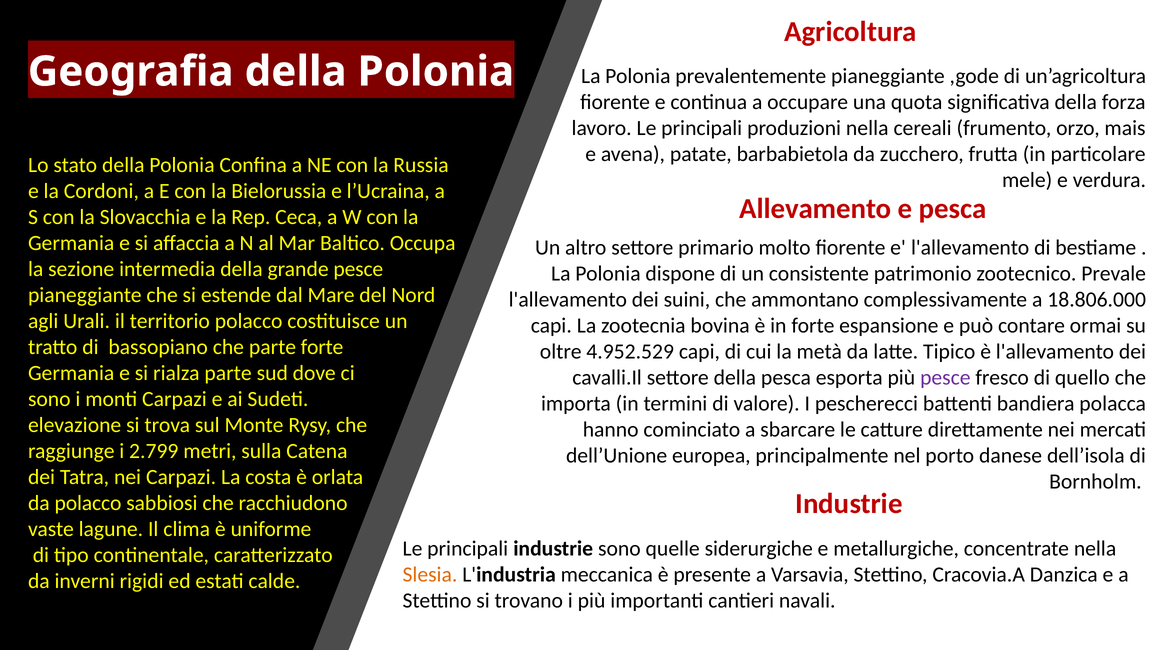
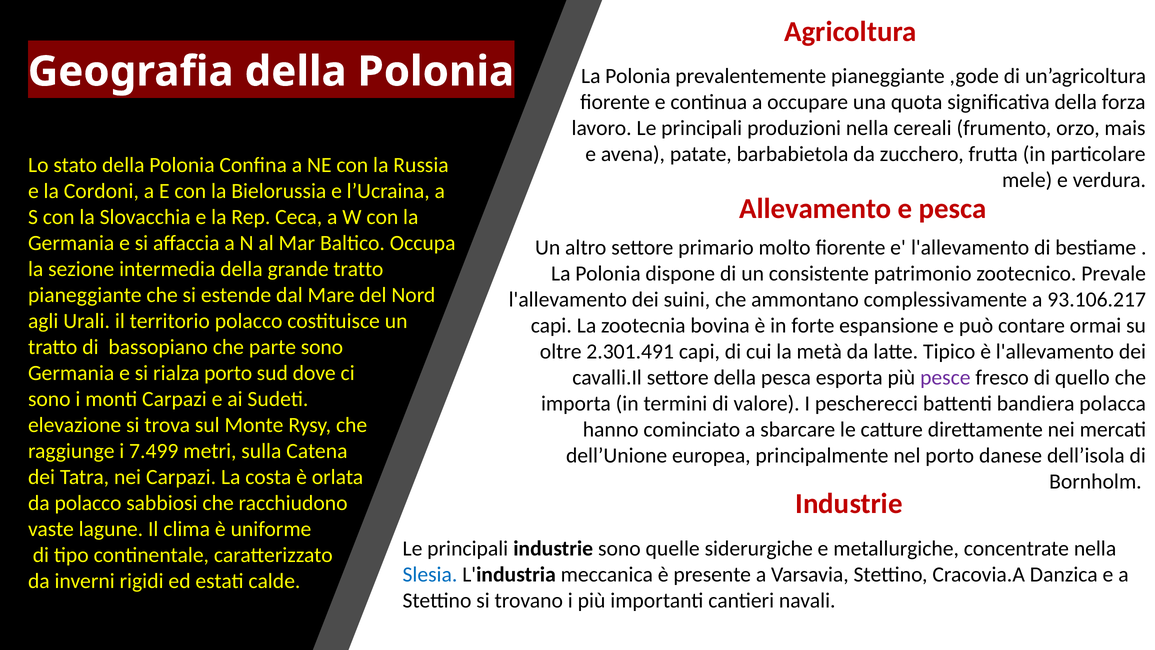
grande pesce: pesce -> tratto (358, 269)
18.806.000: 18.806.000 -> 93.106.217 (1097, 299)
parte forte: forte -> sono (322, 347)
4.952.529: 4.952.529 -> 2.301.491 (630, 351)
rialza parte: parte -> porto (228, 373)
2.799: 2.799 -> 7.499 (154, 451)
Slesia colour: orange -> blue (430, 574)
